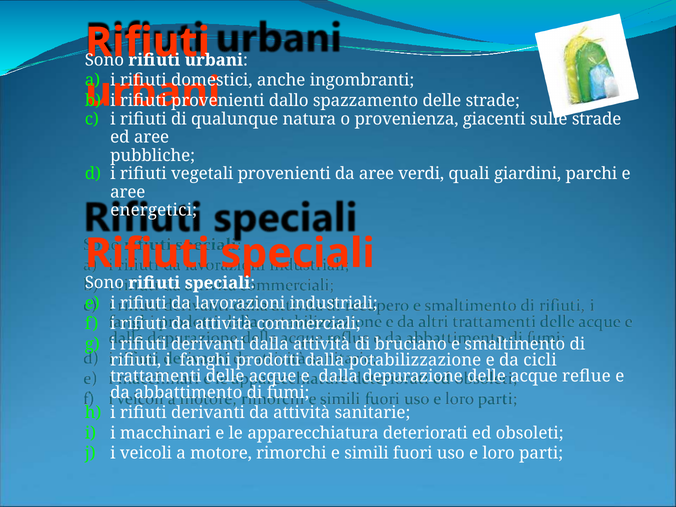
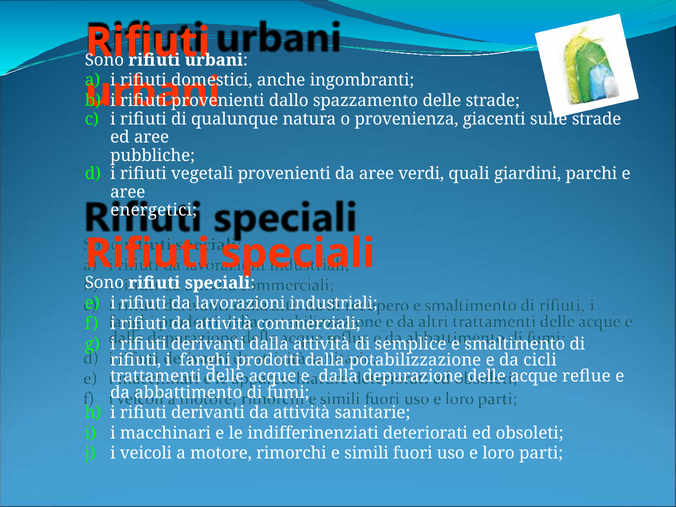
bruciano: bruciano -> semplice (411, 344)
apparecchiatura: apparecchiatura -> indifferinenziati (313, 433)
